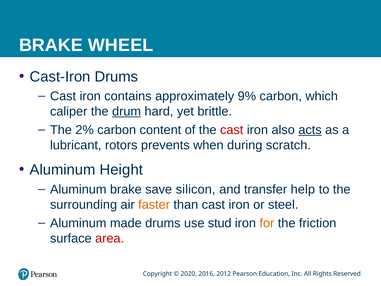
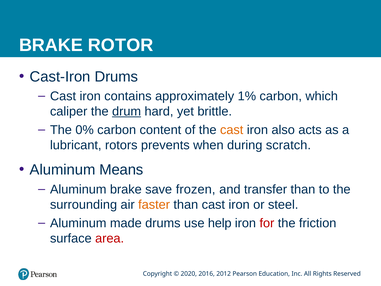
WHEEL: WHEEL -> ROTOR (121, 45)
9%: 9% -> 1% (247, 96)
2%: 2% -> 0% (85, 130)
cast colour: red -> orange (232, 130)
acts underline: present -> none (310, 130)
Height: Height -> Means (121, 170)
silicon: silicon -> frozen (196, 189)
transfer help: help -> than (303, 189)
stud: stud -> help (220, 223)
for colour: orange -> red (267, 223)
